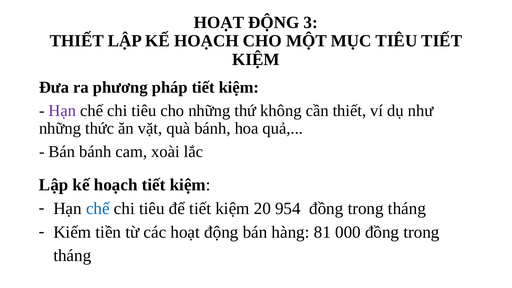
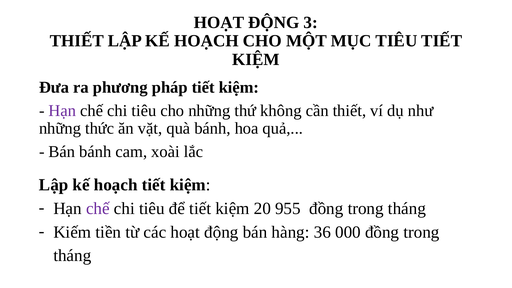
chế colour: blue -> purple (98, 209)
954: 954 -> 955 (288, 209)
81: 81 -> 36 (322, 232)
